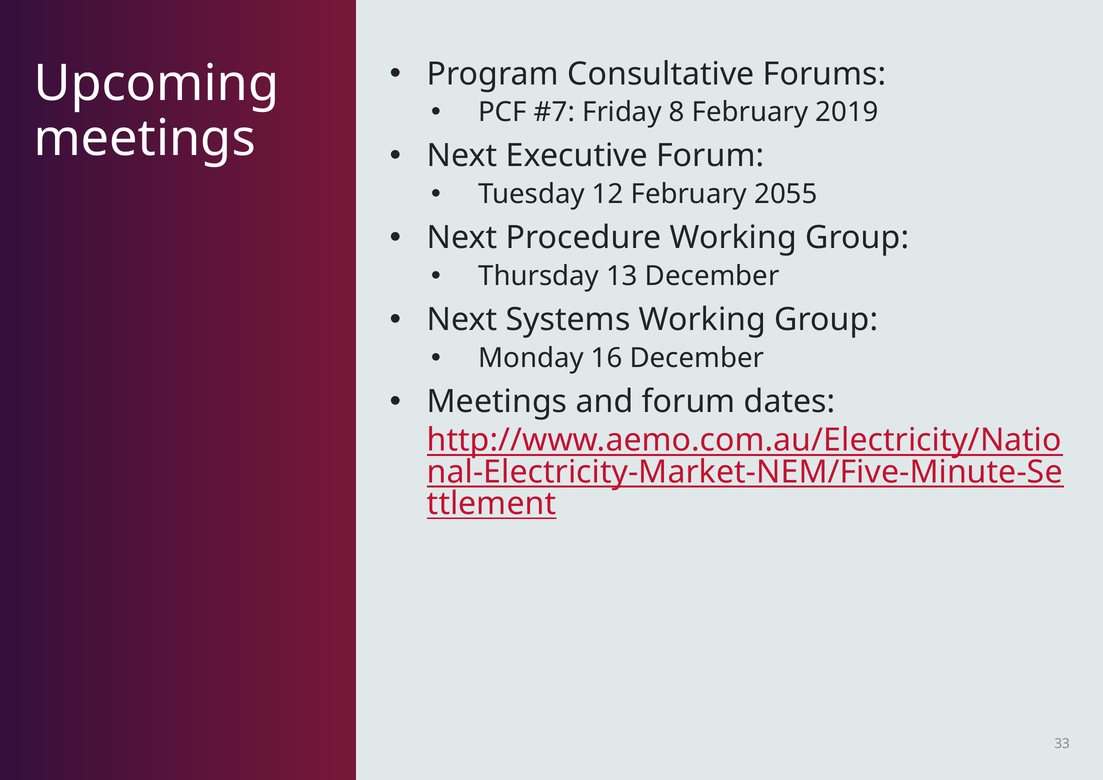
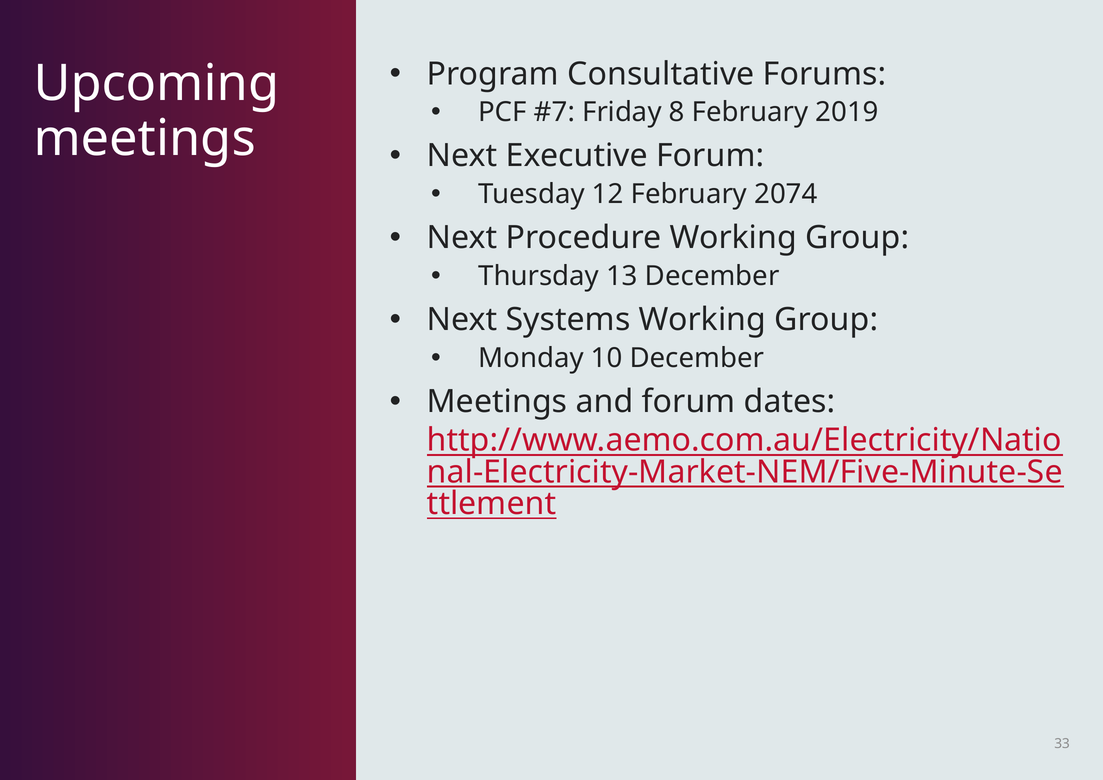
2055: 2055 -> 2074 (786, 194)
16: 16 -> 10 (607, 358)
